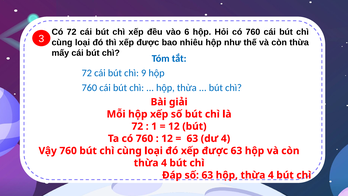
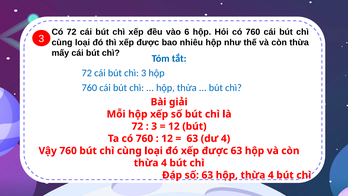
9: 9 -> 3 (144, 73)
1: 1 -> 3 (154, 126)
